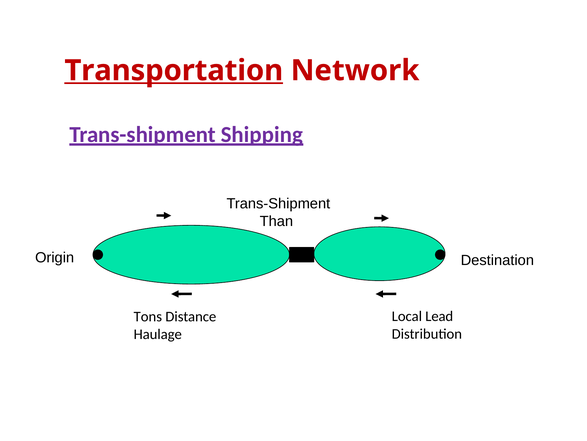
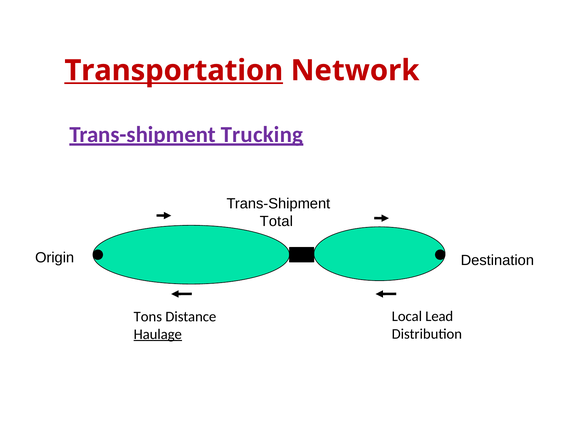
Shipping: Shipping -> Trucking (262, 134)
Than: Than -> Total (276, 221)
Haulage underline: none -> present (158, 334)
